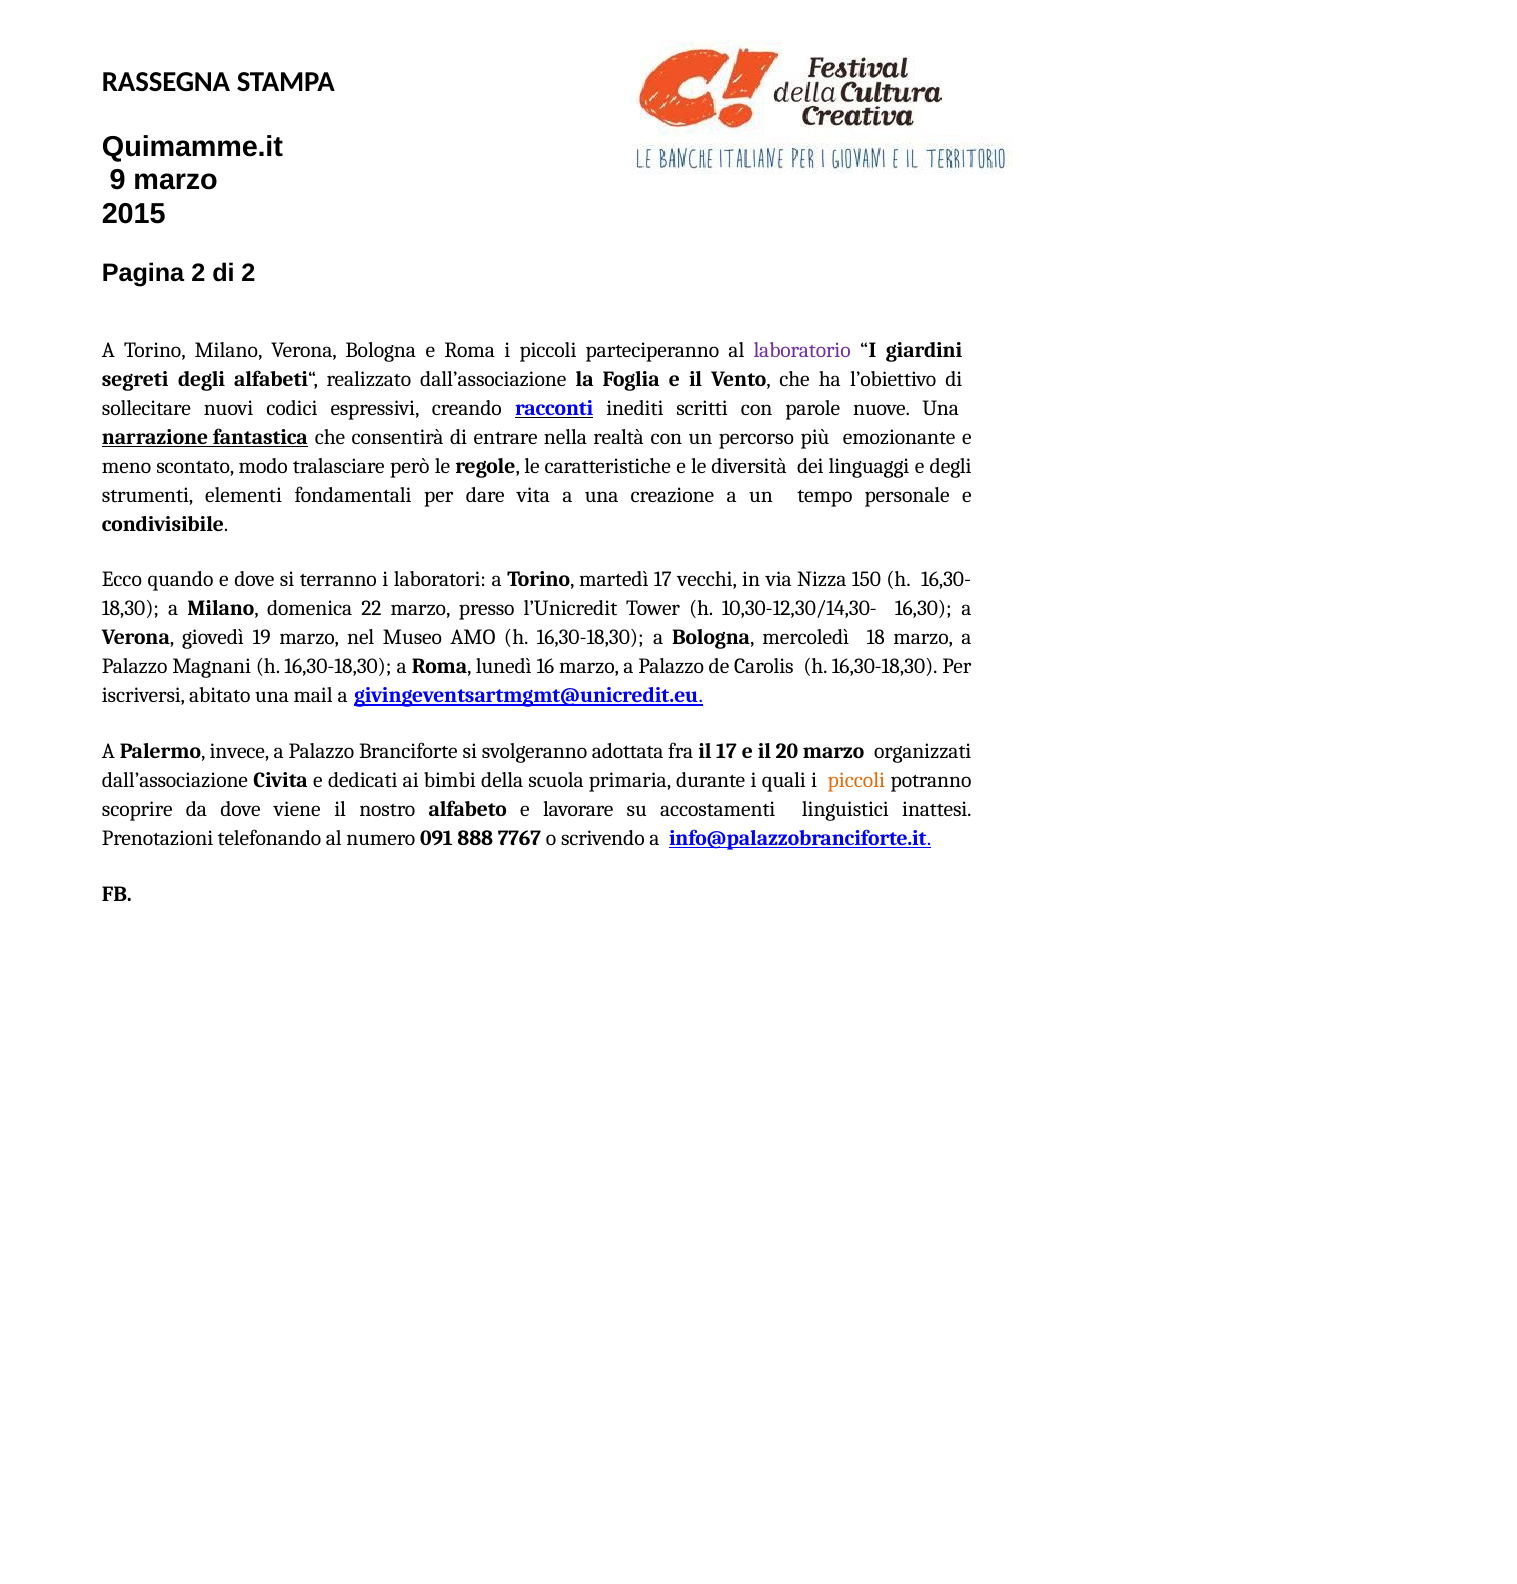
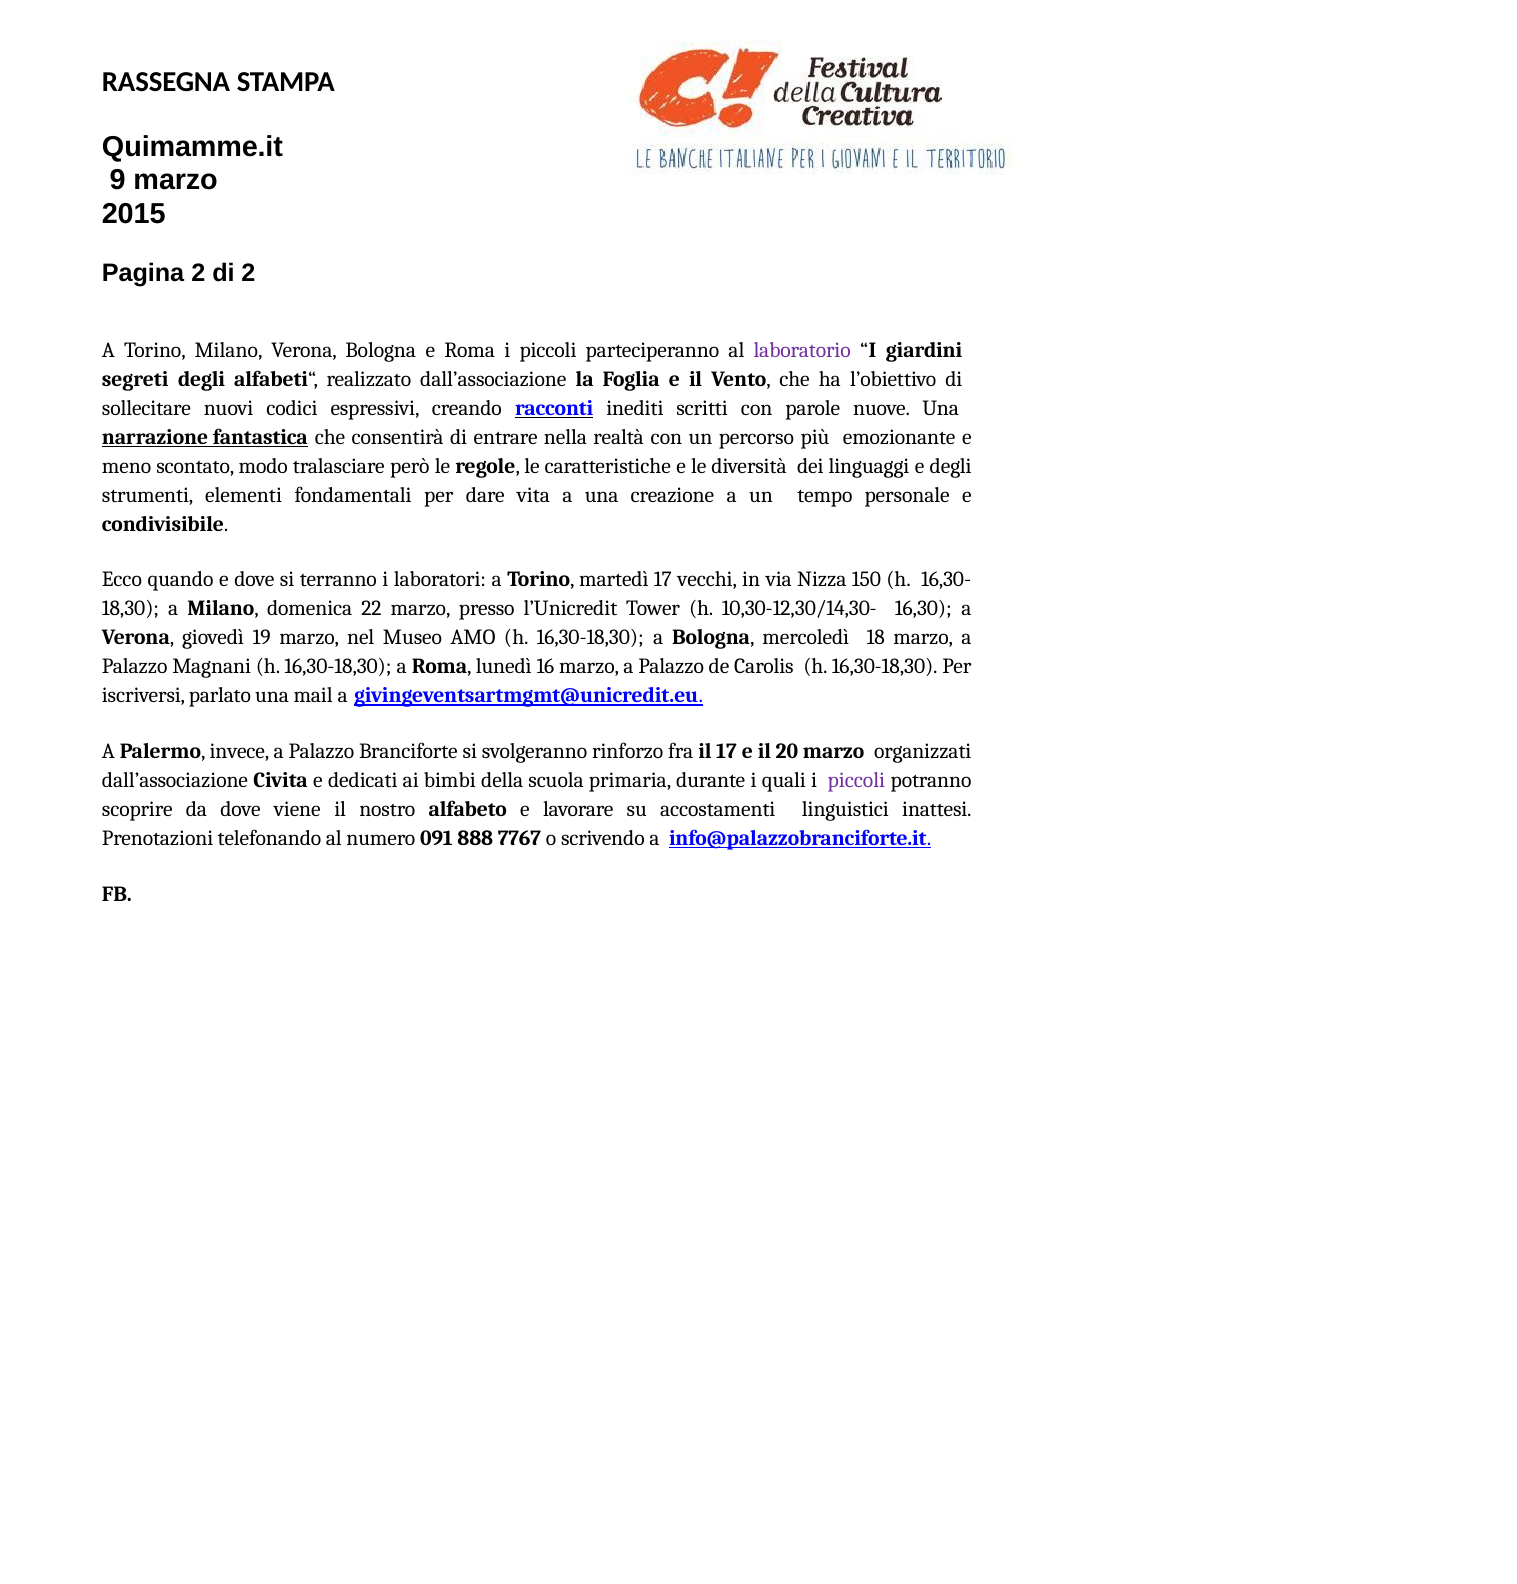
abitato: abitato -> parlato (220, 696)
adottata: adottata -> rinforzo (628, 751)
piccoli colour: orange -> purple (856, 780)
